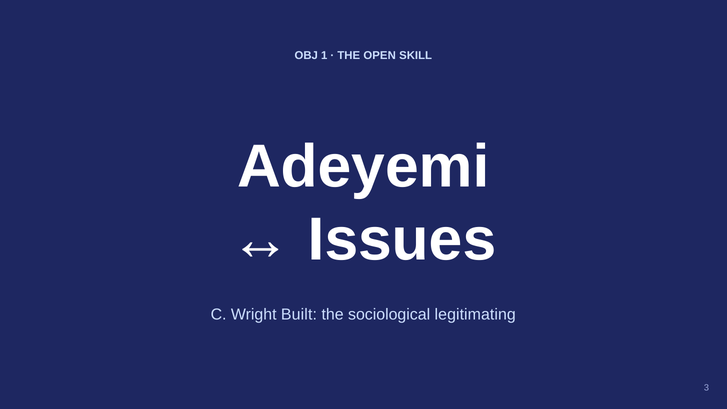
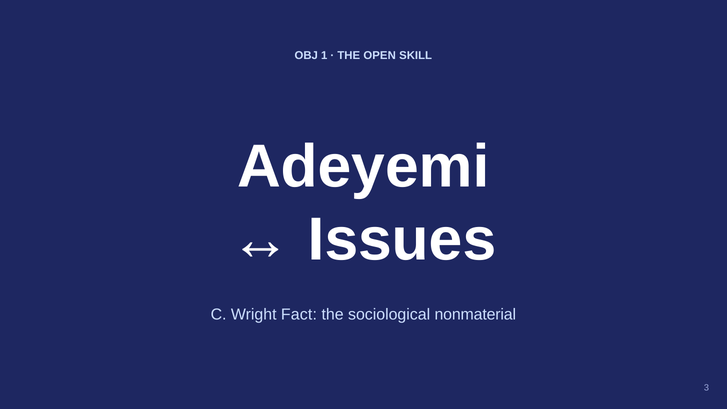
Built: Built -> Fact (299, 315)
legitimating: legitimating -> nonmaterial (475, 315)
